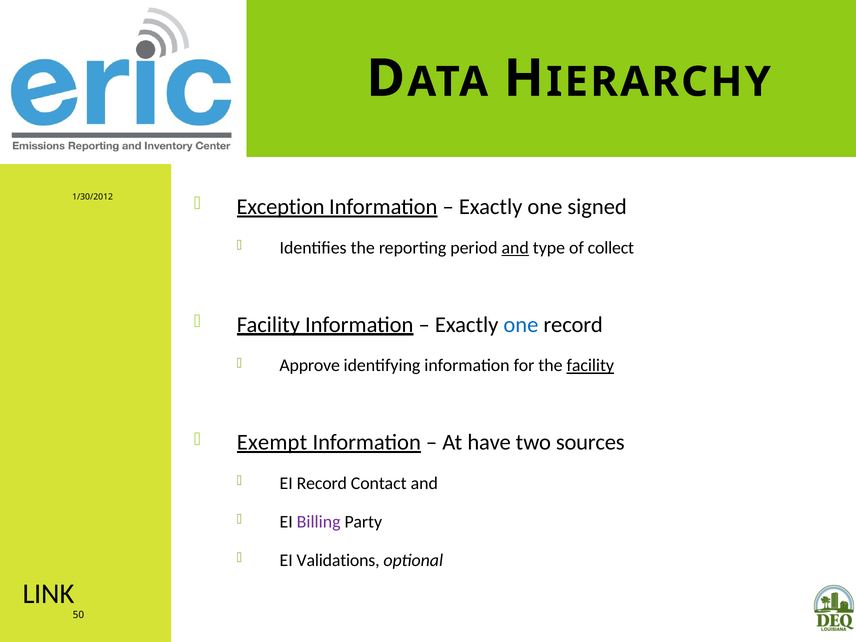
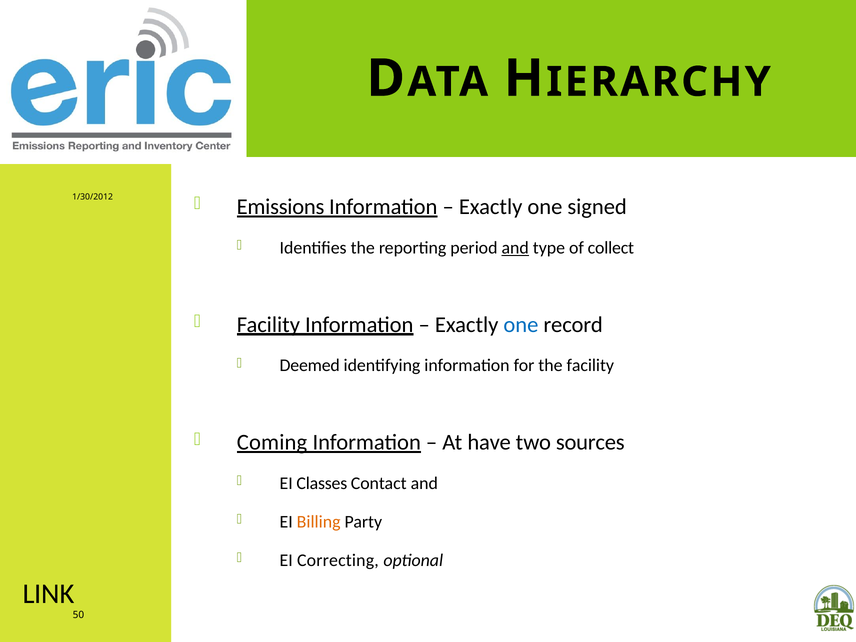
Exception: Exception -> Emissions (281, 207)
Approve: Approve -> Deemed (310, 366)
facility underline: present -> none (590, 366)
Exempt: Exempt -> Coming (272, 442)
EI Record: Record -> Classes (322, 483)
Billing colour: purple -> orange (319, 522)
Validations: Validations -> Correcting (338, 560)
